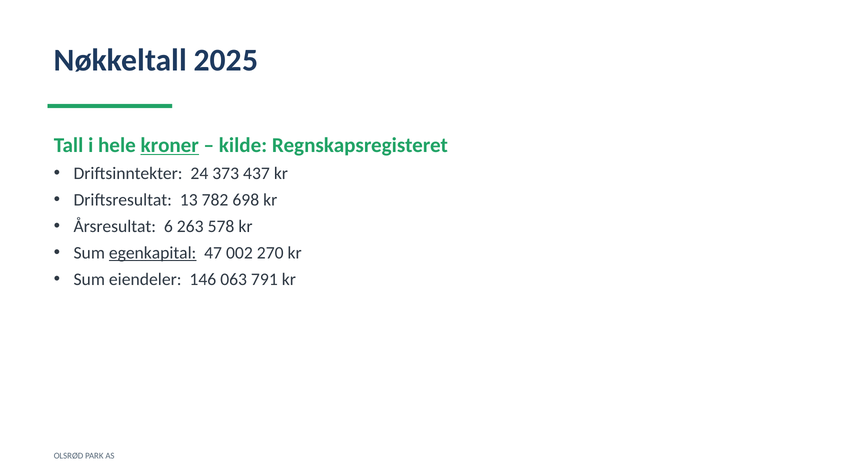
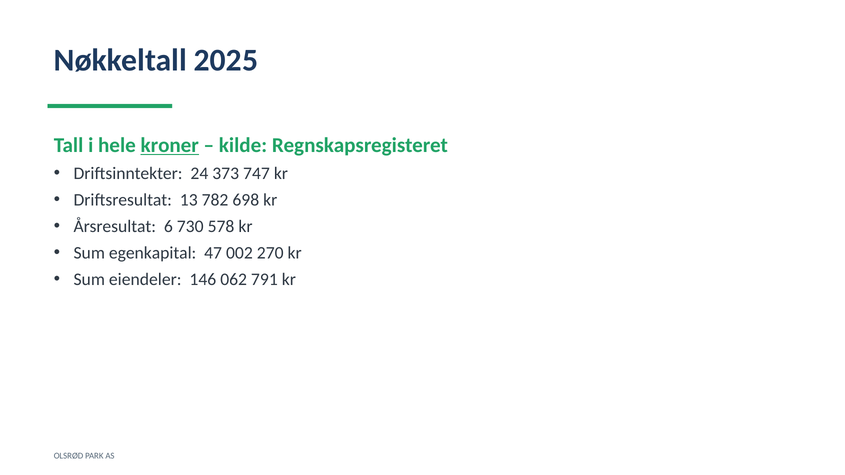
437: 437 -> 747 (256, 174)
263: 263 -> 730 (190, 227)
egenkapital underline: present -> none (153, 253)
063: 063 -> 062 (234, 279)
